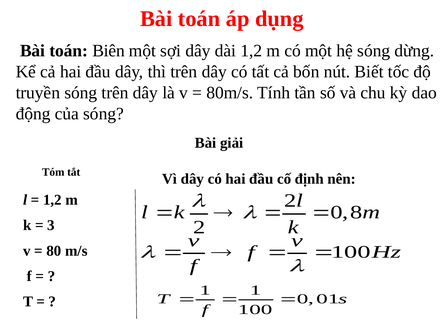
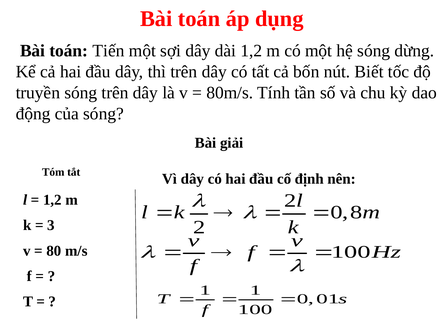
Biên: Biên -> Tiến (109, 51)
